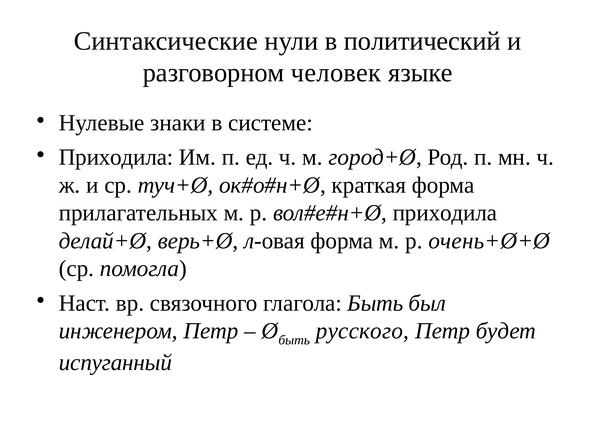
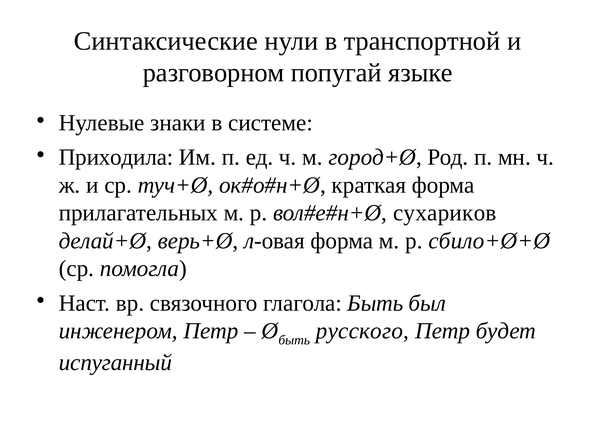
политический: политический -> транспортной (422, 41)
человек: человек -> попугай (336, 73)
приходила: приходила -> сухариков (445, 213)
очень+Ø+Ø: очень+Ø+Ø -> сбило+Ø+Ø (489, 241)
